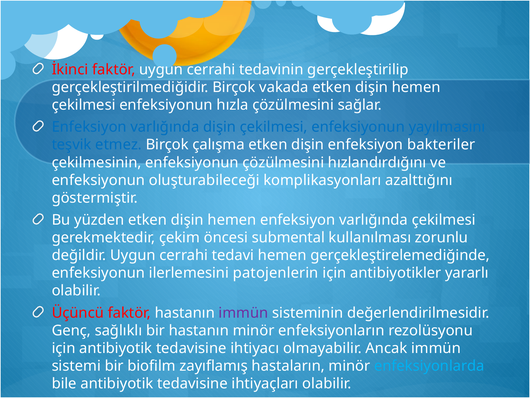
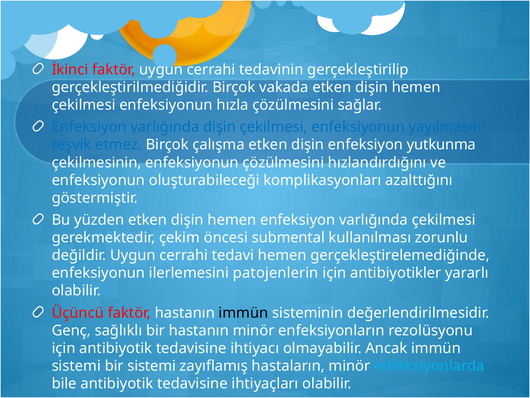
bakteriler: bakteriler -> yutkunma (441, 145)
immün colour: purple -> black (243, 313)
bir biofilm: biofilm -> sistemi (152, 366)
